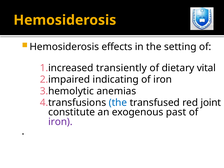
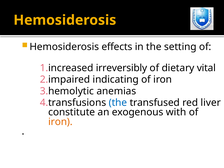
transiently: transiently -> irreversibly (122, 68)
joint: joint -> liver (211, 103)
past: past -> with (176, 112)
iron colour: purple -> orange (60, 122)
